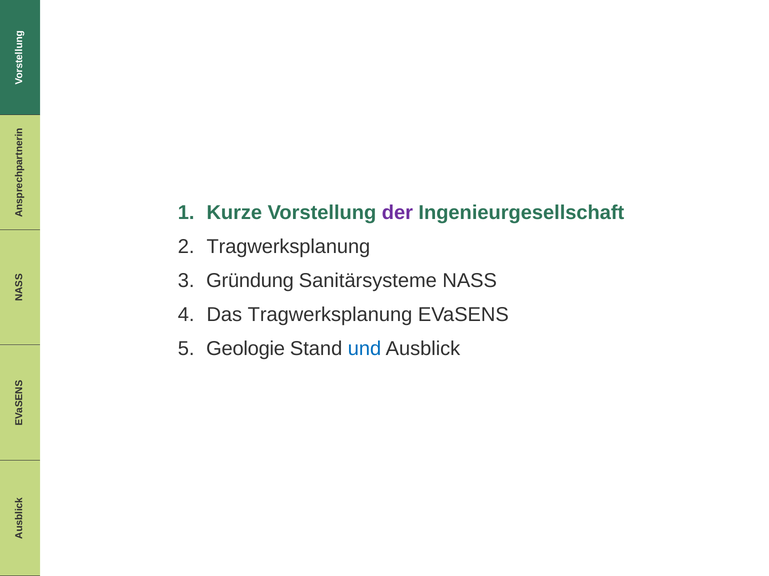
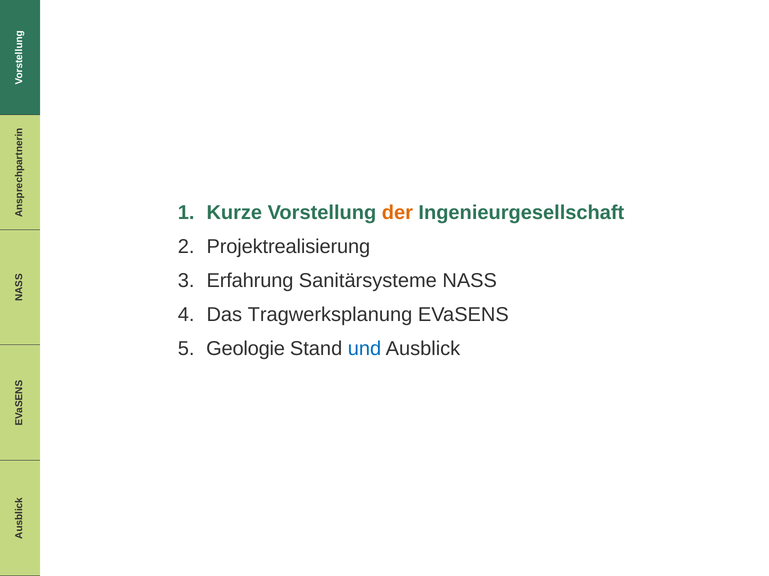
der colour: purple -> orange (397, 213)
Tragwerksplanung: Tragwerksplanung -> Projektrealisierung (288, 247)
Gründung: Gründung -> Erfahrung (250, 281)
